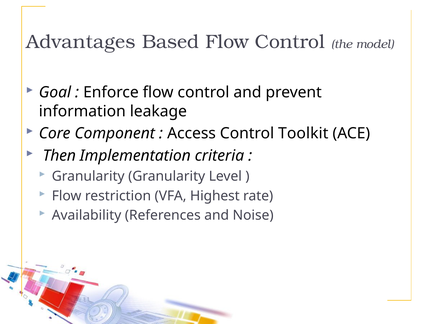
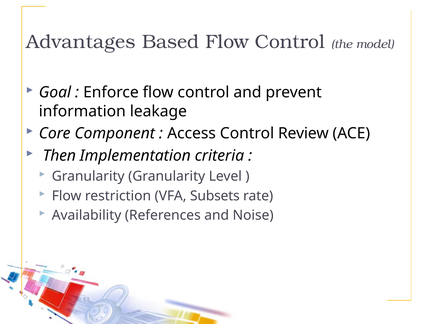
Toolkit: Toolkit -> Review (303, 134)
Highest: Highest -> Subsets (215, 196)
